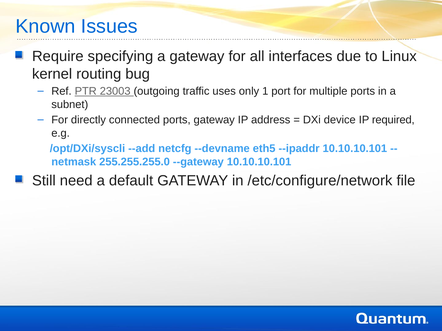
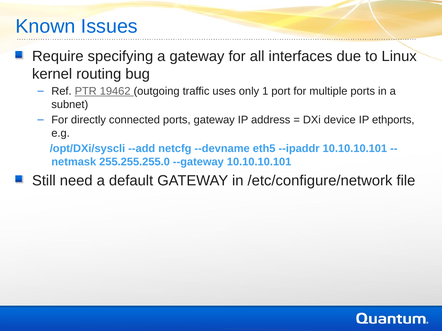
23003: 23003 -> 19462 (115, 91)
required: required -> ethports (393, 120)
